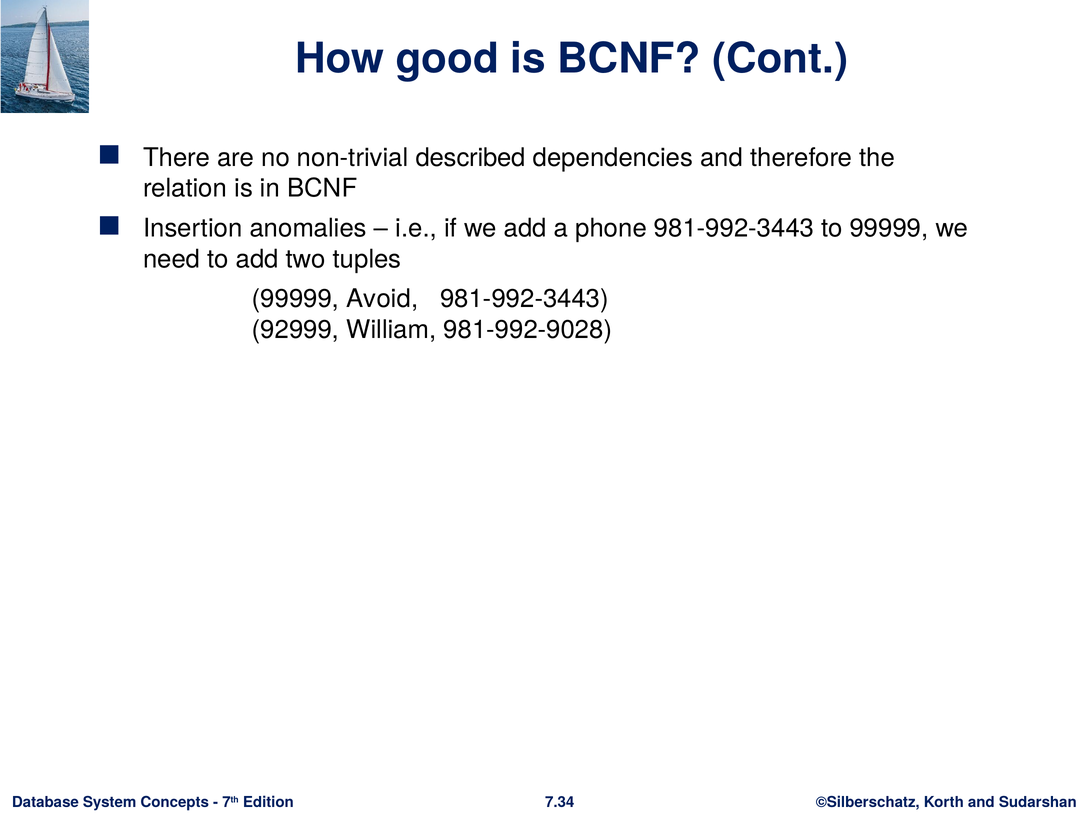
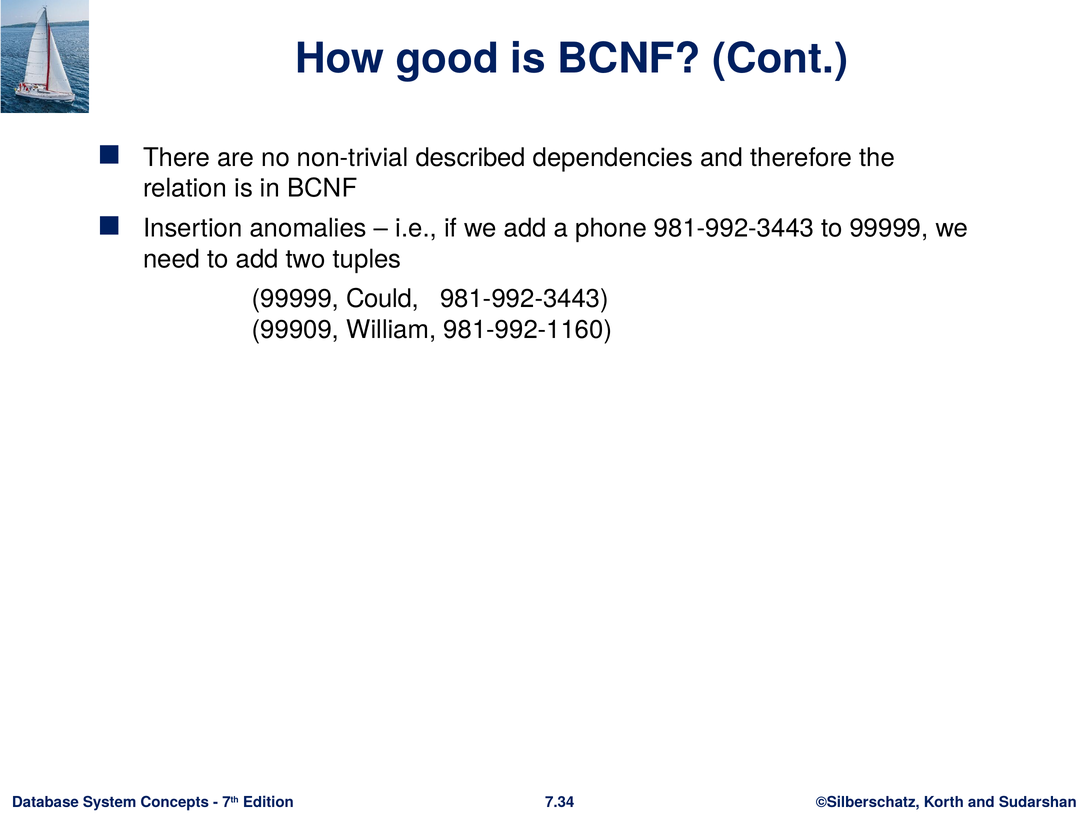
Avoid: Avoid -> Could (383, 299)
92999: 92999 -> 99909 (296, 330)
981-992-9028: 981-992-9028 -> 981-992-1160 (528, 330)
